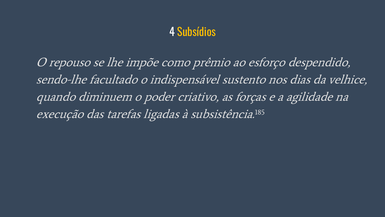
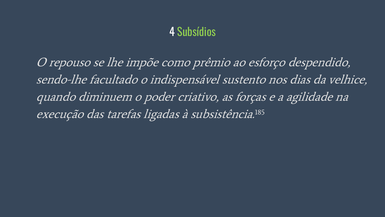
Subsídios colour: yellow -> light green (196, 32)
